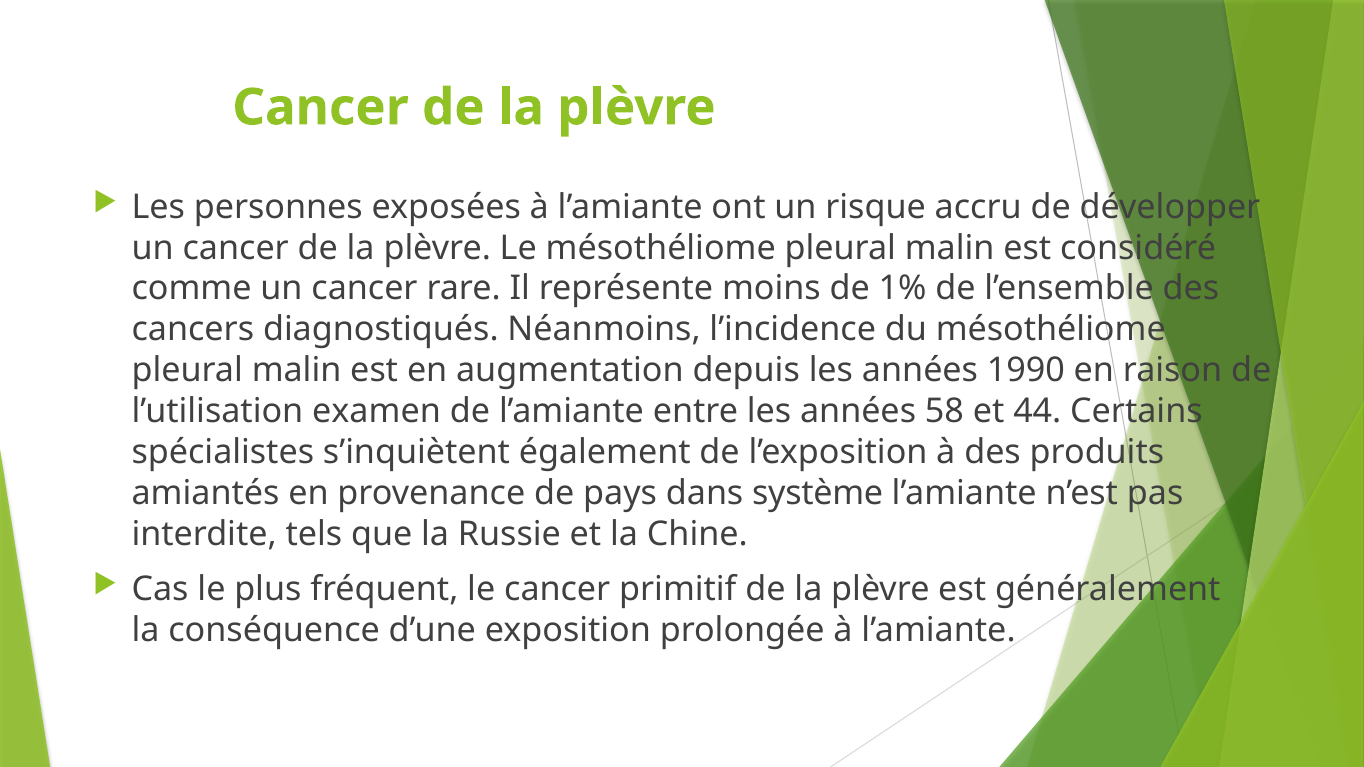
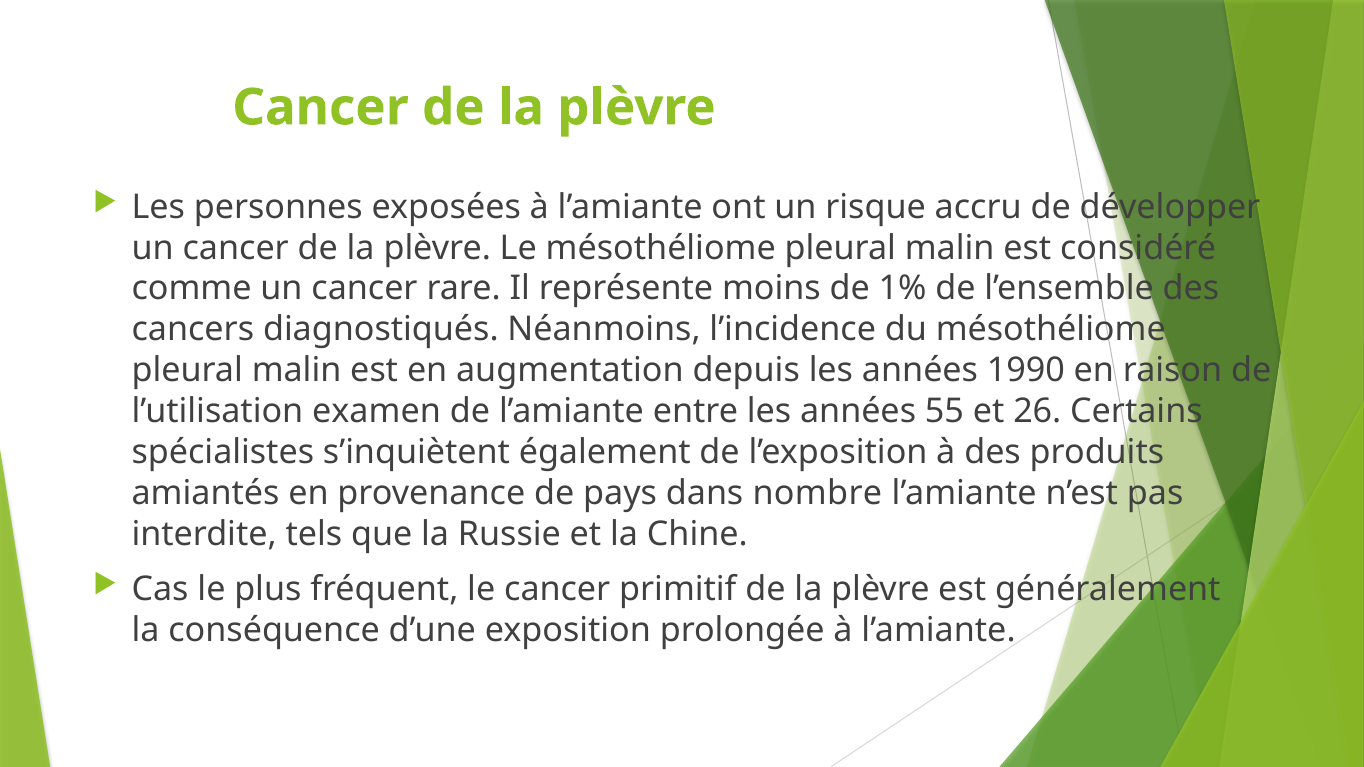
58: 58 -> 55 (944, 412)
44: 44 -> 26 (1037, 412)
système: système -> nombre (817, 493)
